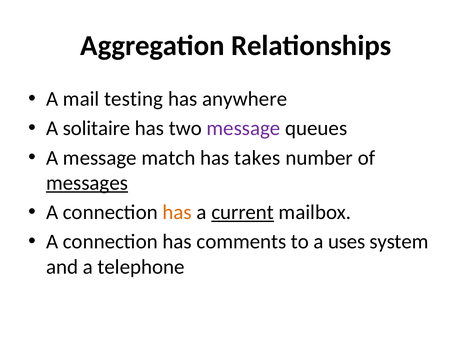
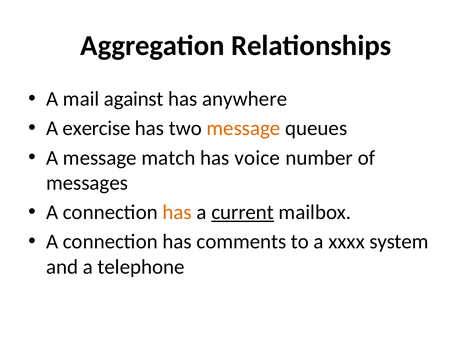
testing: testing -> against (134, 99)
solitaire: solitaire -> exercise (97, 128)
message colour: purple -> orange (243, 128)
takes: takes -> voice (257, 158)
messages underline: present -> none (87, 183)
uses: uses -> xxxx (347, 242)
